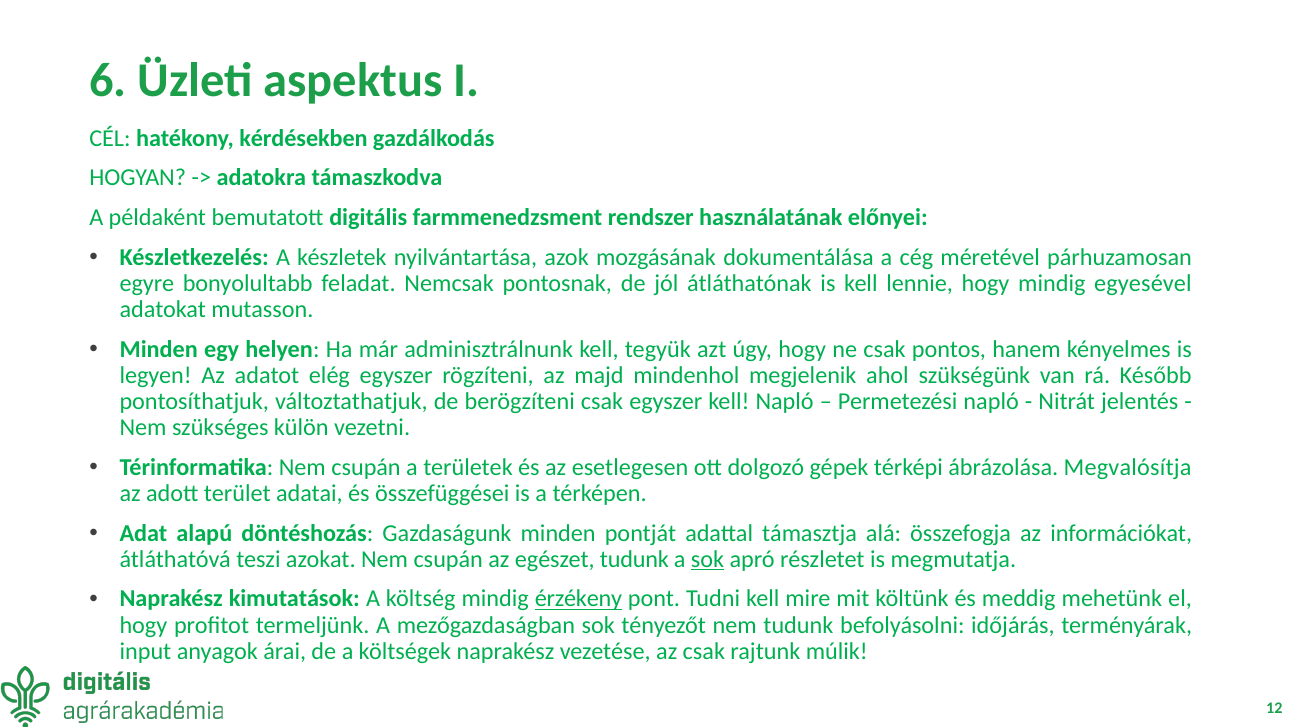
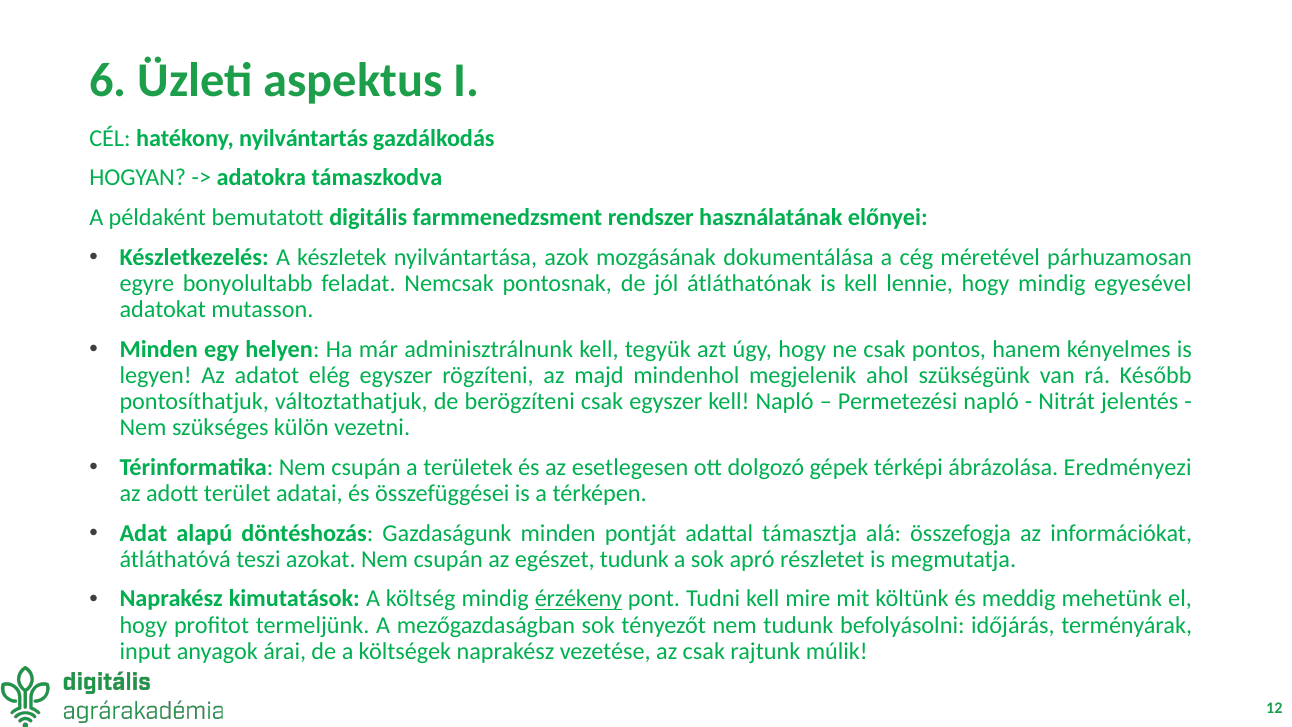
kérdésekben: kérdésekben -> nyilvántartás (304, 138)
Megvalósítja: Megvalósítja -> Eredményezi (1128, 467)
sok underline: present -> none (708, 559)
